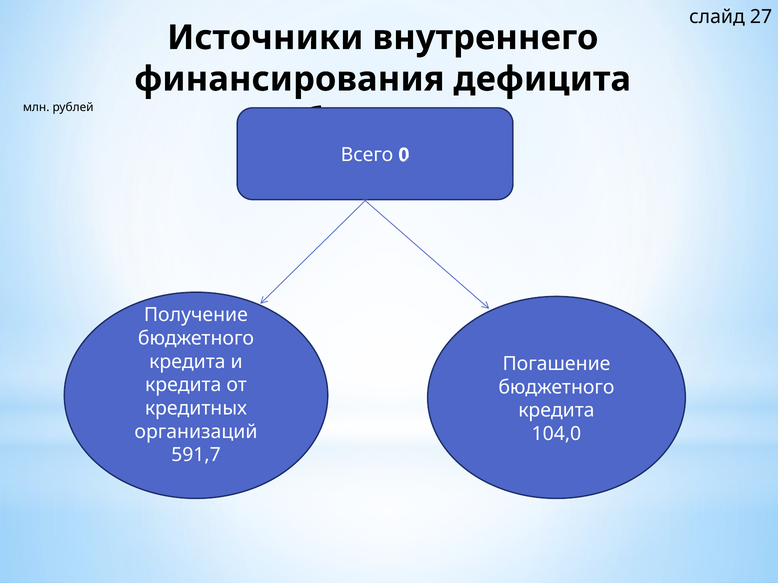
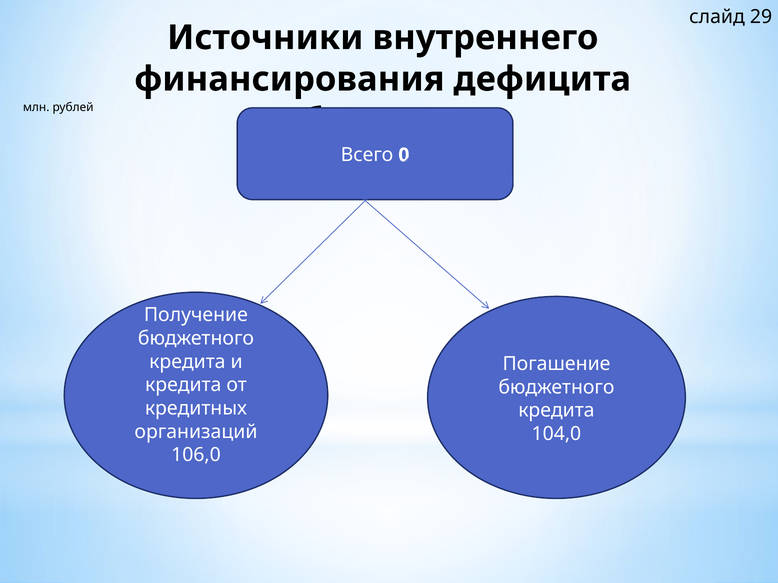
27: 27 -> 29 (761, 17)
591,7: 591,7 -> 106,0 (196, 455)
